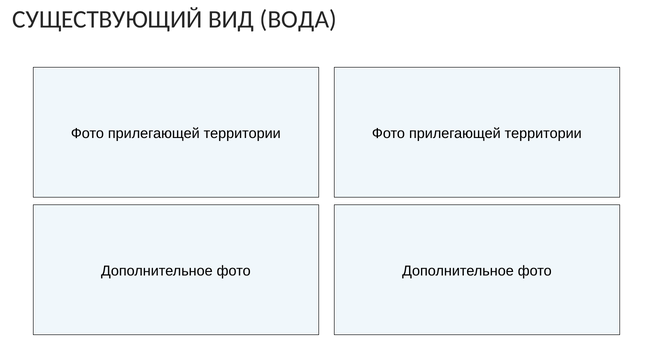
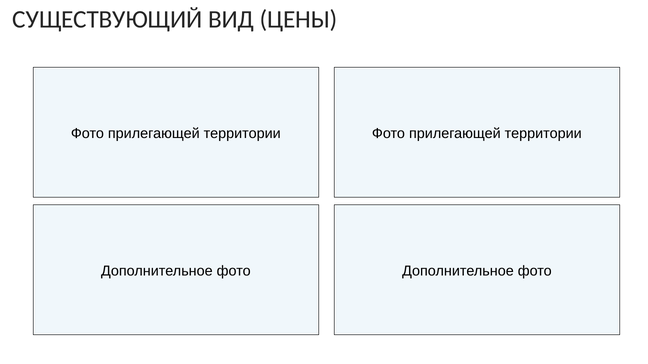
ВОДА: ВОДА -> ЦЕНЫ (299, 19)
